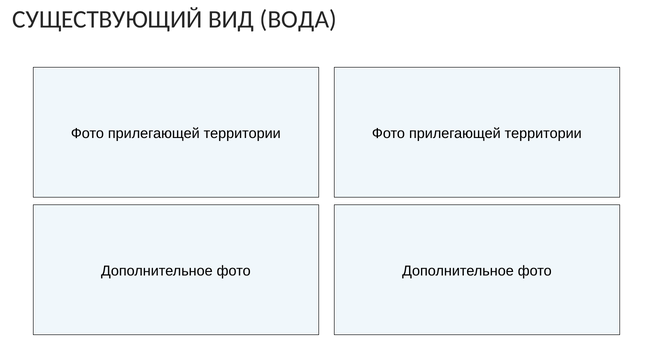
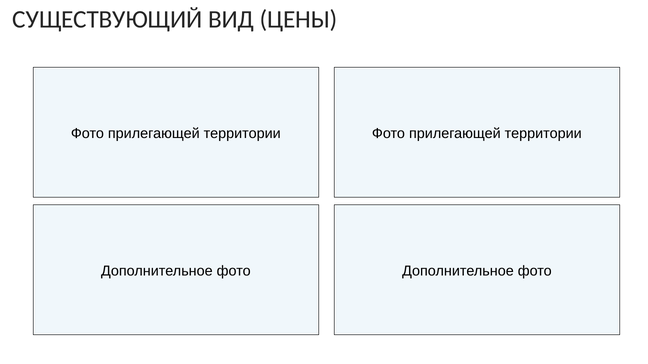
ВОДА: ВОДА -> ЦЕНЫ (299, 19)
